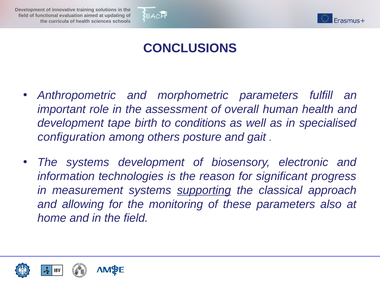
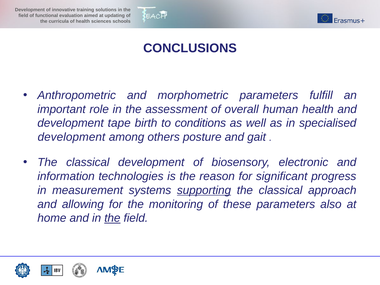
configuration: configuration -> development (71, 137)
systems: systems -> classical (88, 162)
the underline: none -> present (112, 218)
